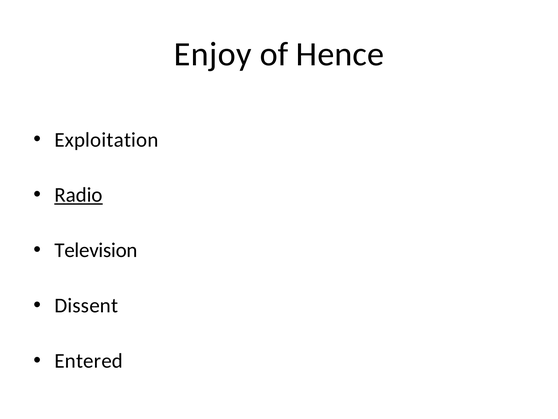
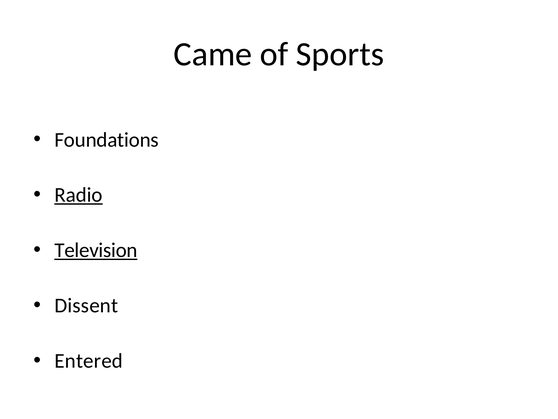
Enjoy: Enjoy -> Came (213, 54)
Hence: Hence -> Sports (340, 54)
Exploitation: Exploitation -> Foundations (107, 140)
Television underline: none -> present (96, 250)
